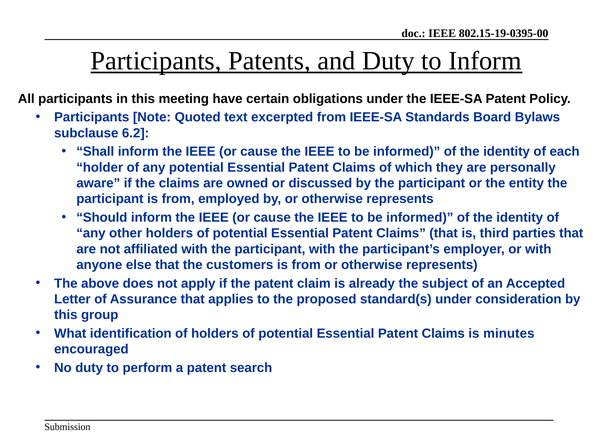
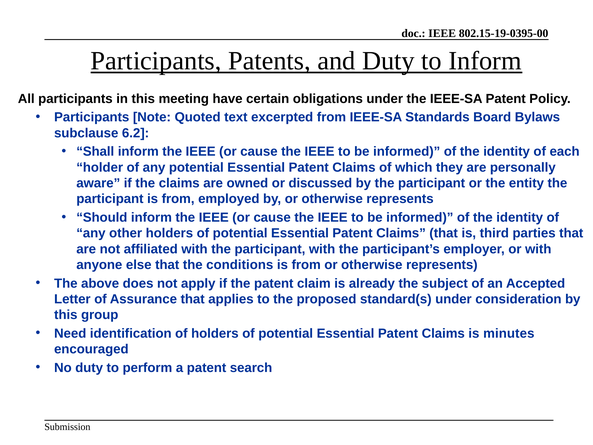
customers: customers -> conditions (240, 265)
What: What -> Need (70, 333)
